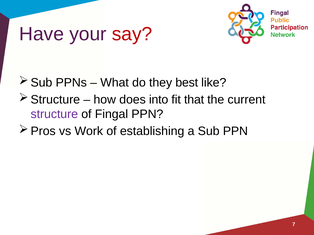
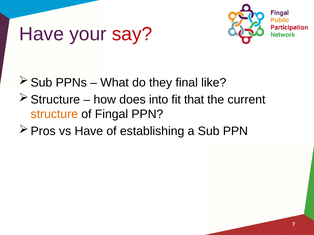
best: best -> final (187, 83)
structure colour: purple -> orange (54, 114)
vs Work: Work -> Have (89, 131)
